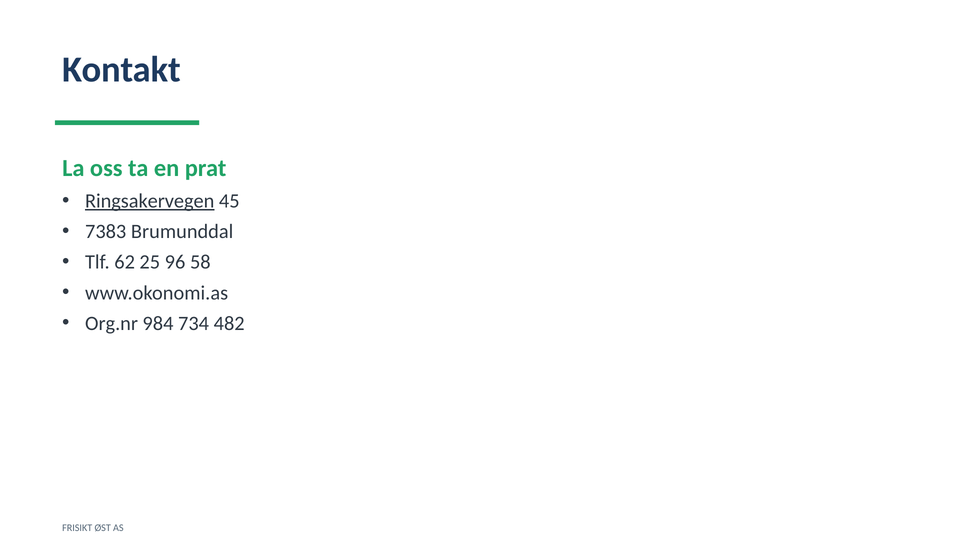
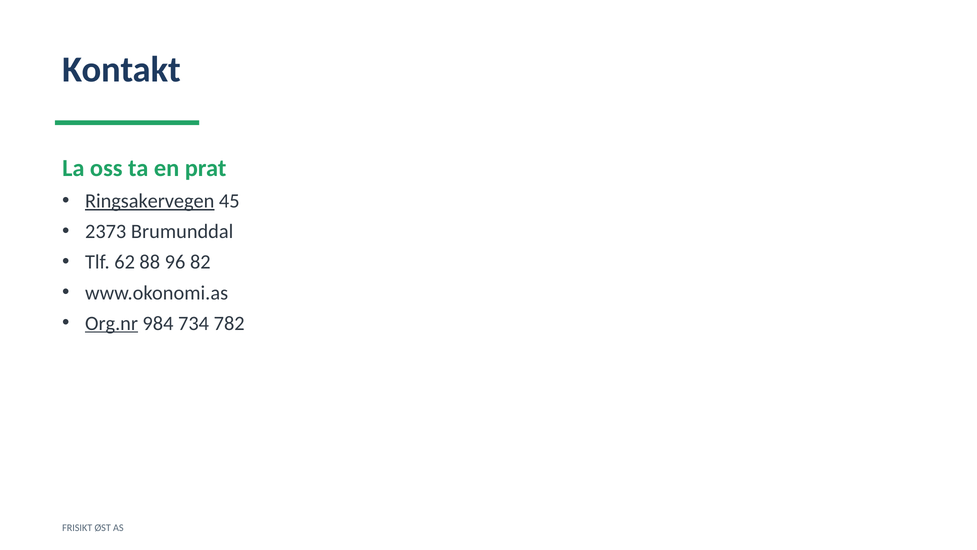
7383: 7383 -> 2373 (106, 231)
25: 25 -> 88 (150, 262)
58: 58 -> 82 (200, 262)
Org.nr underline: none -> present (112, 323)
482: 482 -> 782 (229, 323)
